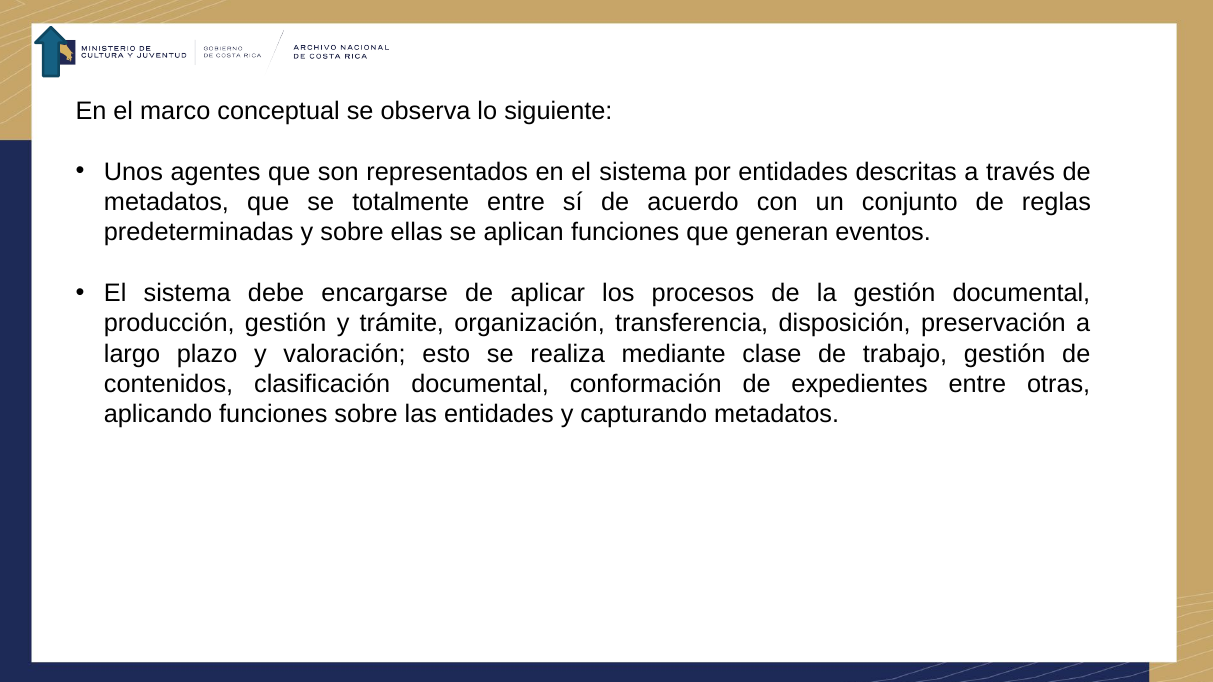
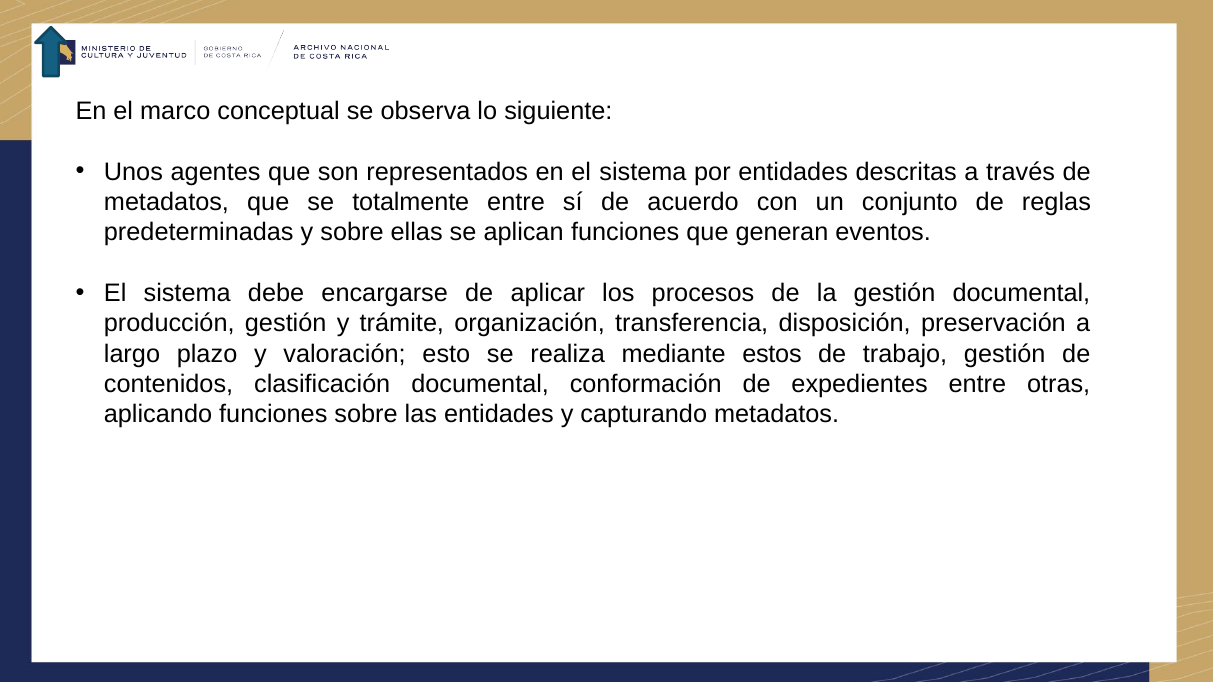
clase: clase -> estos (772, 354)
